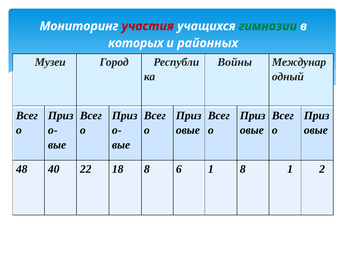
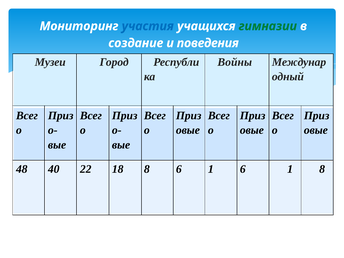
участия colour: red -> blue (148, 26)
которых: которых -> создание (136, 43)
районных: районных -> поведения (208, 43)
1 8: 8 -> 6 (243, 169)
1 2: 2 -> 8 (322, 169)
